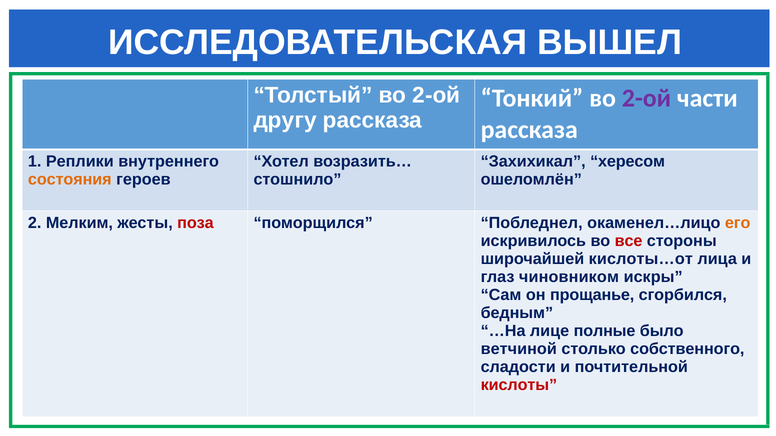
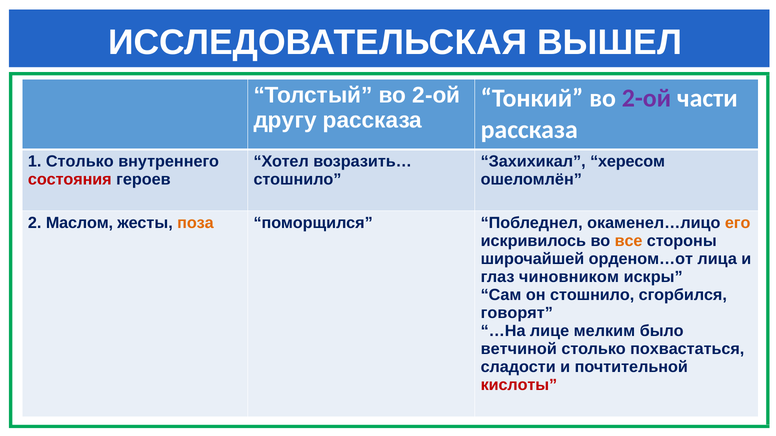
1 Реплики: Реплики -> Столько (80, 162)
состояния colour: orange -> red (70, 180)
Мелким: Мелким -> Маслом (79, 223)
поза colour: red -> orange (195, 223)
все colour: red -> orange (629, 241)
кислоты…от: кислоты…от -> орденом…от (641, 259)
он прощанье: прощанье -> стошнило (592, 295)
бедным: бедным -> говорят (517, 313)
полные: полные -> мелким (604, 331)
собственного: собственного -> похвастаться (687, 349)
